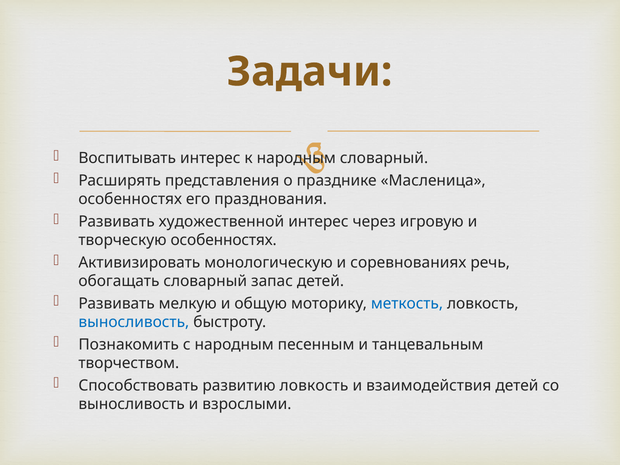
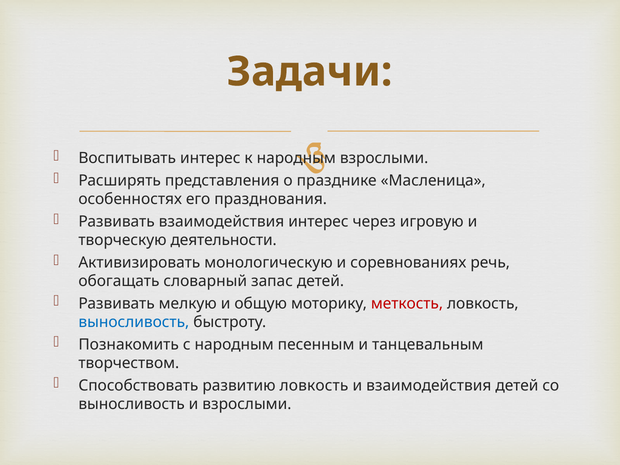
словарный: словарный -> взрослыми (384, 158)
Развивать художественной: художественной -> взаимодействия (221, 221)
творческую особенностях: особенностях -> деятельности (224, 240)
меткость colour: blue -> red (407, 303)
